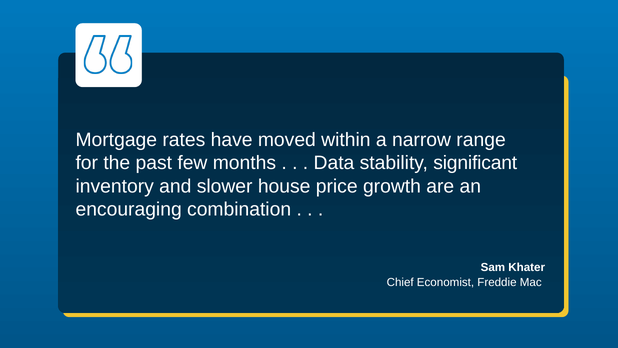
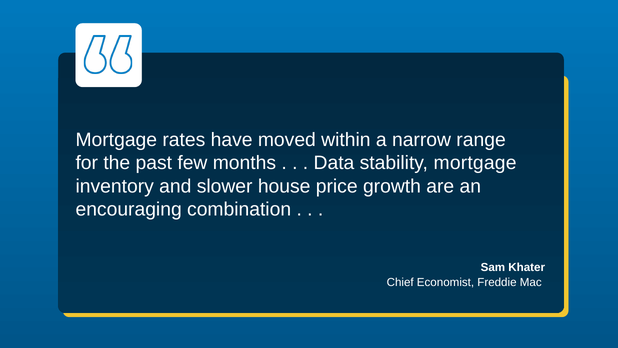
stability significant: significant -> mortgage (475, 163)
